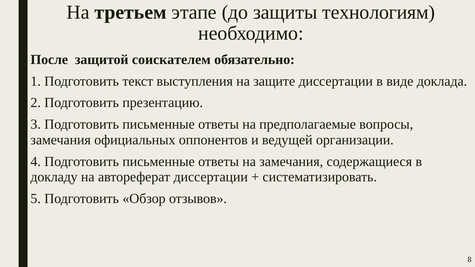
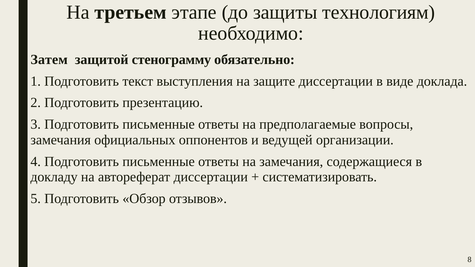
После: После -> Затем (49, 60)
соискателем: соискателем -> стенограмму (171, 60)
